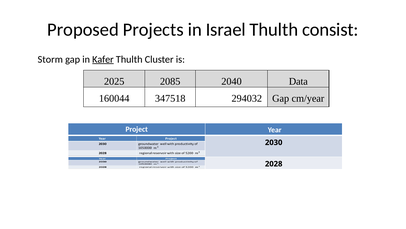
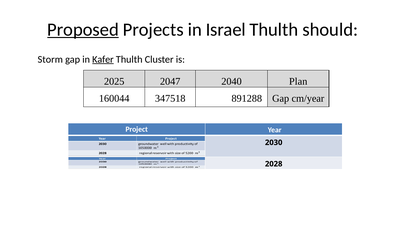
Proposed underline: none -> present (83, 29)
consist: consist -> should (330, 29)
2085: 2085 -> 2047 (170, 81)
Data: Data -> Plan (298, 81)
294032: 294032 -> 891288 (247, 98)
